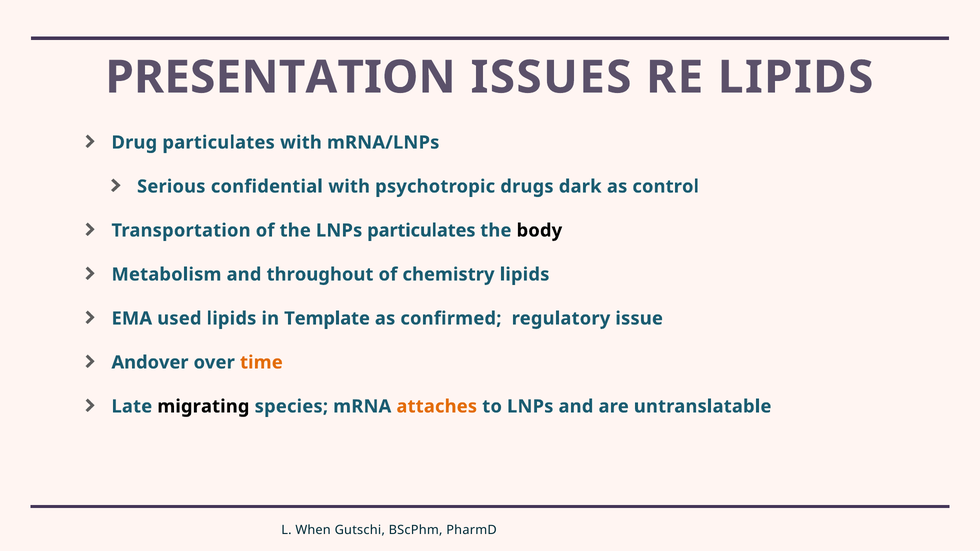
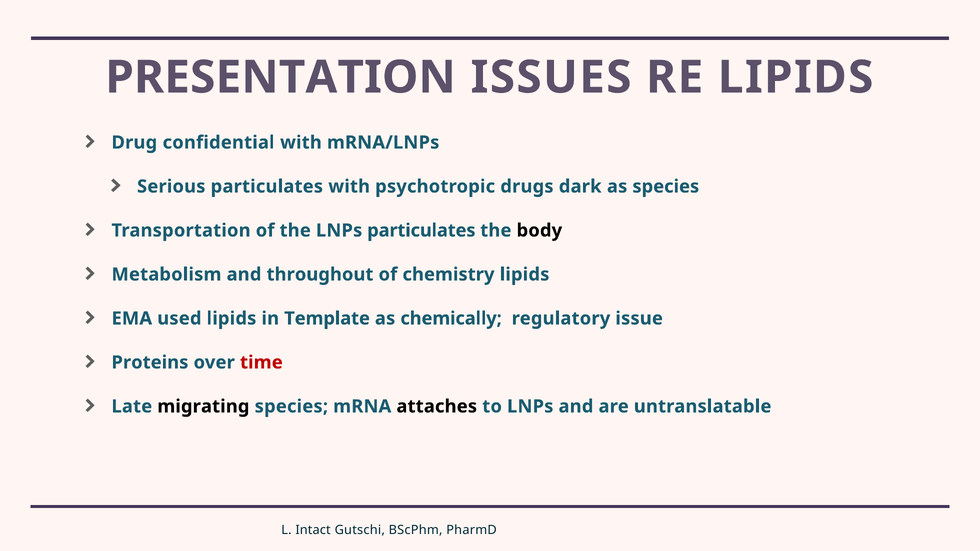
Drug particulates: particulates -> confidential (219, 143)
Serious confidential: confidential -> particulates (267, 187)
as control: control -> species (666, 187)
confirmed: confirmed -> chemically (451, 319)
Andover: Andover -> Proteins (150, 363)
time colour: orange -> red (261, 363)
attaches colour: orange -> black (437, 407)
When: When -> Intact (313, 530)
